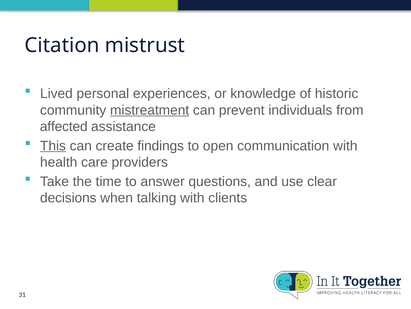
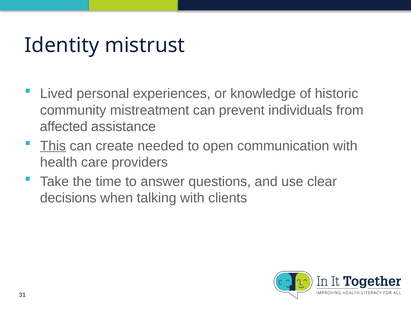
Citation: Citation -> Identity (62, 45)
mistreatment underline: present -> none (150, 110)
findings: findings -> needed (161, 145)
